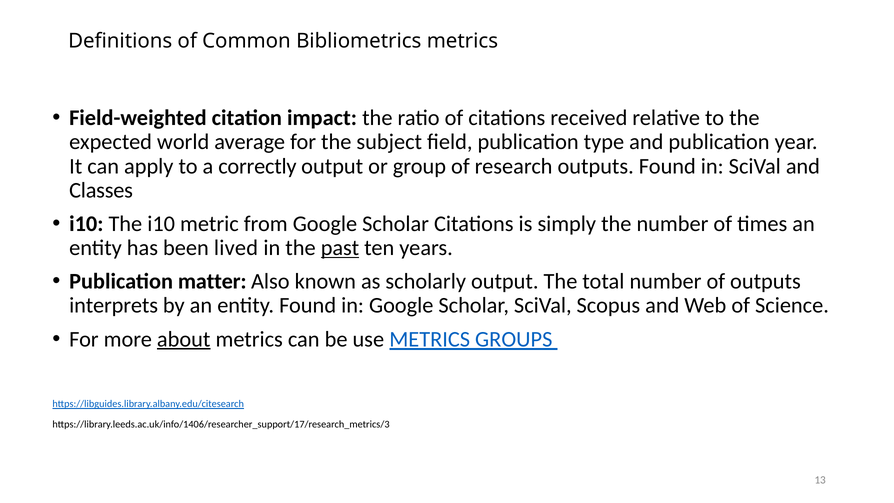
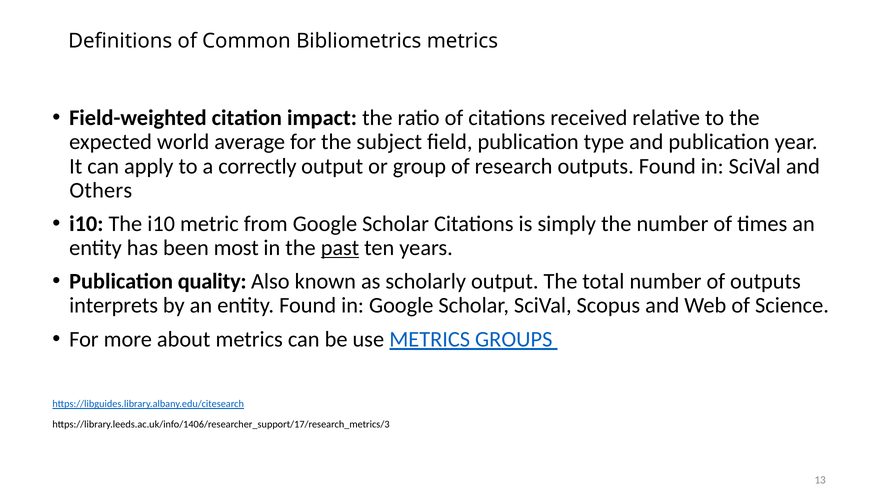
Classes: Classes -> Others (101, 190)
lived: lived -> most (236, 248)
matter: matter -> quality (212, 281)
about underline: present -> none (184, 339)
